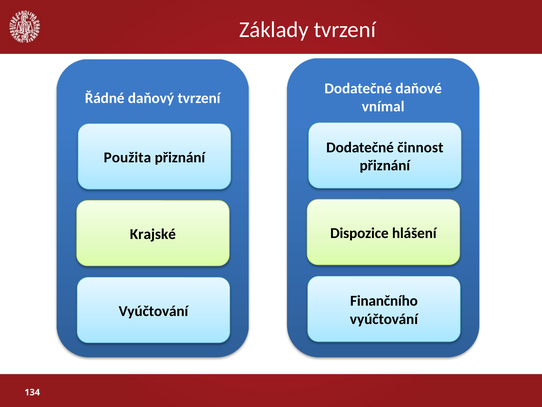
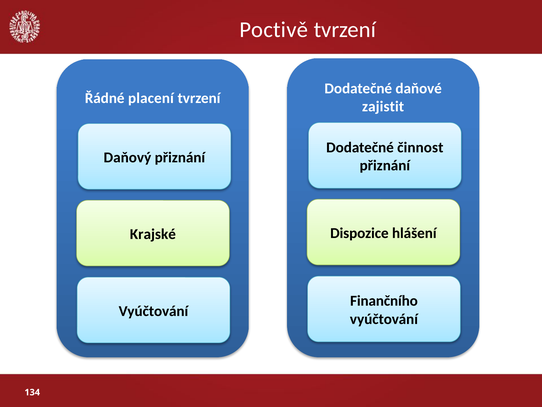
Základy: Základy -> Poctivě (274, 30)
daňový: daňový -> placení (151, 98)
vnímal: vnímal -> zajistit (383, 107)
Použita: Použita -> Daňový (127, 157)
